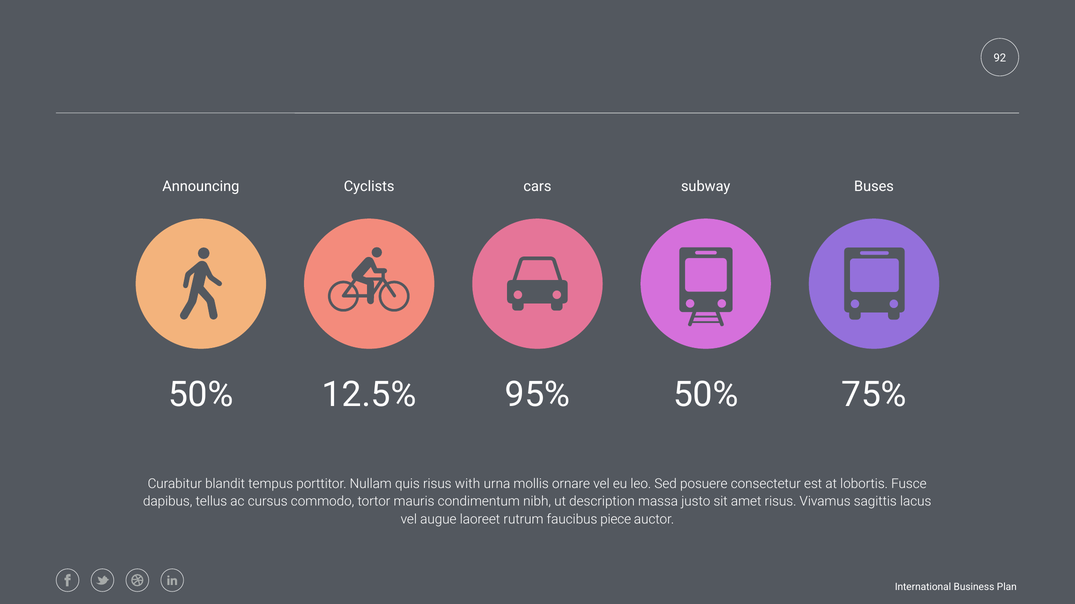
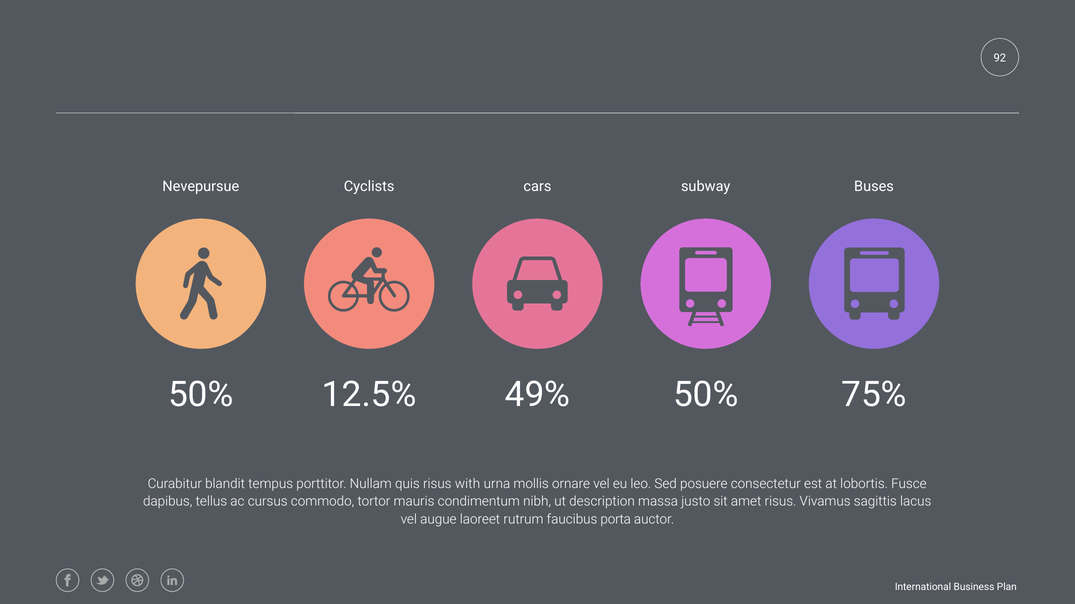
Announcing: Announcing -> Nevepursue (201, 187)
95%: 95% -> 49% (537, 395)
piece: piece -> porta (616, 520)
